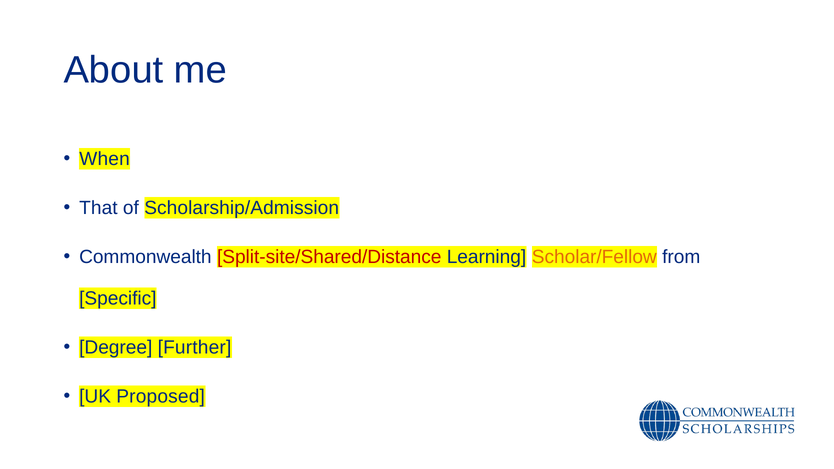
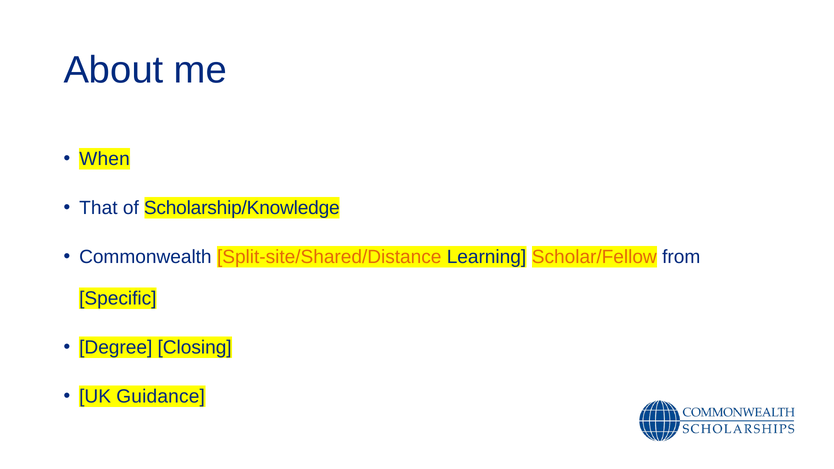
Scholarship/Admission: Scholarship/Admission -> Scholarship/Knowledge (242, 208)
Split-site/Shared/Distance colour: red -> orange (329, 257)
Further: Further -> Closing (195, 348)
Proposed: Proposed -> Guidance (161, 397)
